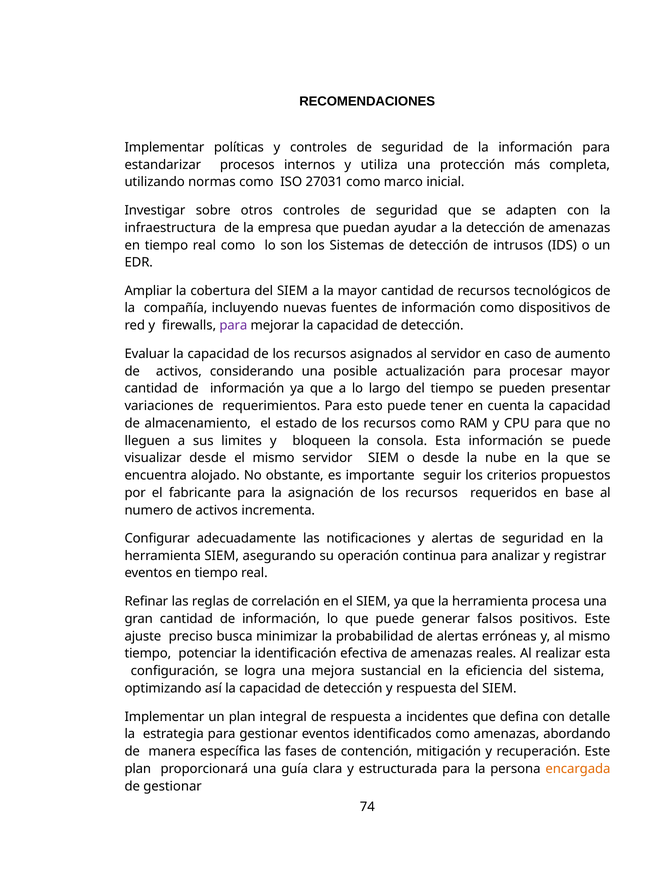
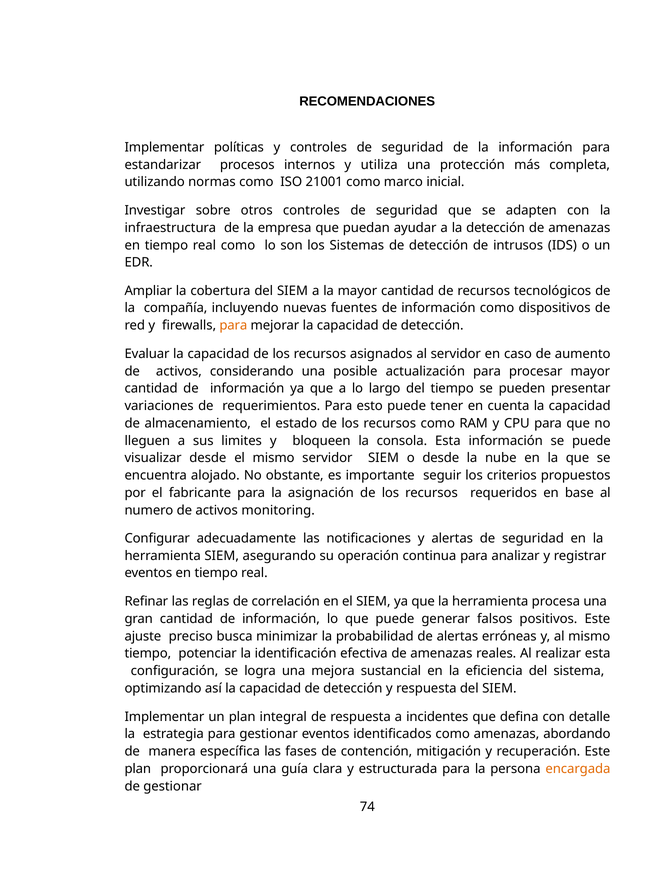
27031: 27031 -> 21001 (324, 182)
para colour: purple -> orange (233, 325)
incrementa: incrementa -> monitoring (278, 510)
